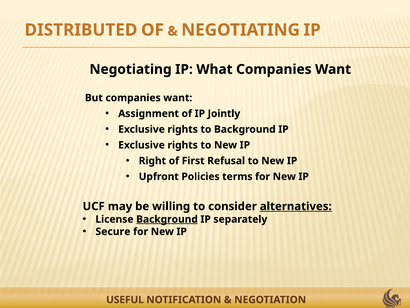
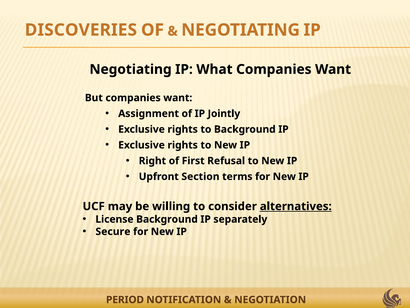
DISTRIBUTED: DISTRIBUTED -> DISCOVERIES (81, 30)
Policies: Policies -> Section (200, 176)
Background underline: present -> none (167, 219)
USEFUL: USEFUL -> PERIOD (125, 299)
